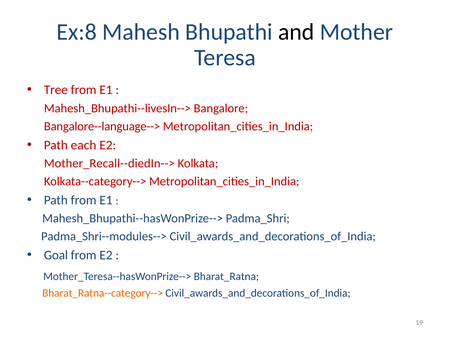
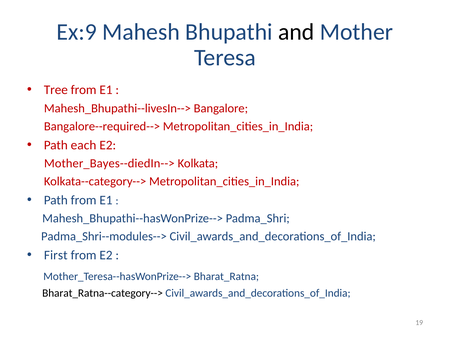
Ex:8: Ex:8 -> Ex:9 (77, 32)
Bangalore--language-->: Bangalore--language--> -> Bangalore--required--> (102, 126)
Mother_Recall--diedIn-->: Mother_Recall--diedIn--> -> Mother_Bayes--diedIn--> (109, 163)
Goal: Goal -> First (56, 255)
Bharat_Ratna--category--> colour: orange -> black (103, 293)
